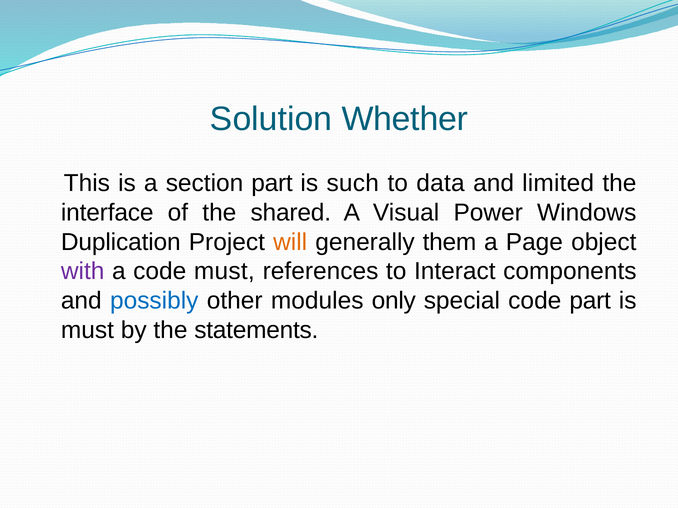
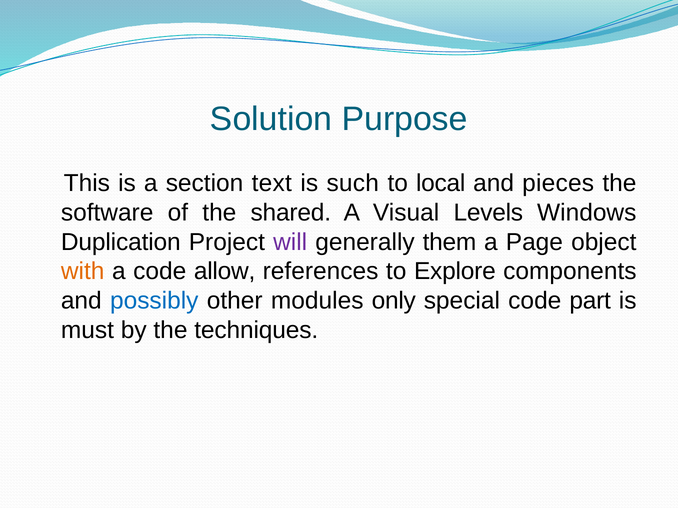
Whether: Whether -> Purpose (405, 119)
section part: part -> text (272, 184)
data: data -> local (441, 184)
limited: limited -> pieces (558, 184)
interface: interface -> software (107, 213)
Power: Power -> Levels (488, 213)
will colour: orange -> purple (290, 242)
with colour: purple -> orange (83, 272)
code must: must -> allow (225, 272)
Interact: Interact -> Explore (455, 272)
statements: statements -> techniques (256, 330)
